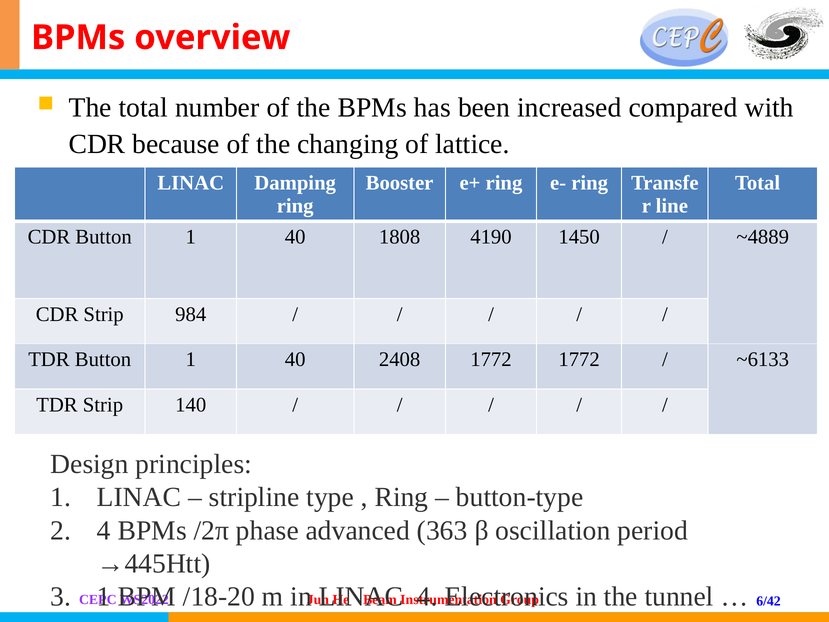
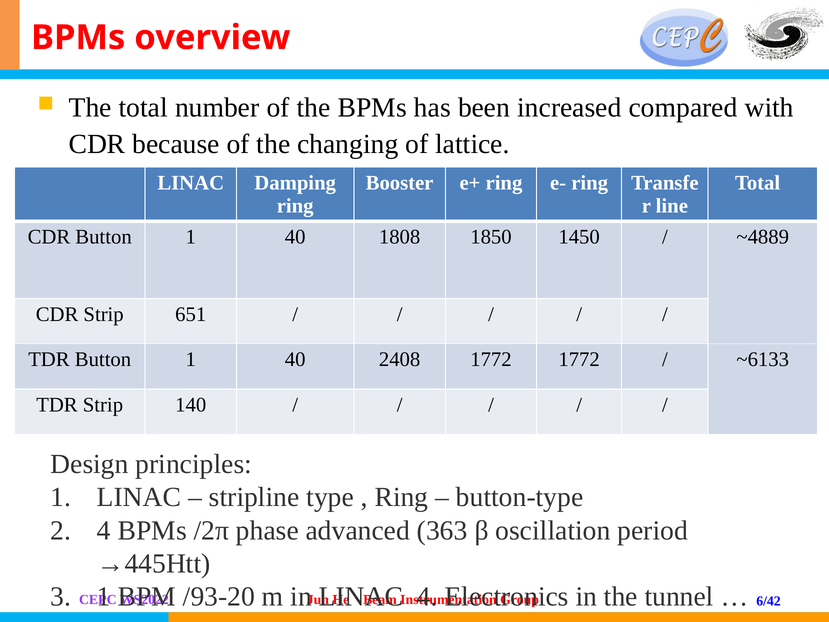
4190: 4190 -> 1850 (491, 237)
984: 984 -> 651 (191, 314)
/18-20: /18-20 -> /93-20 (219, 597)
